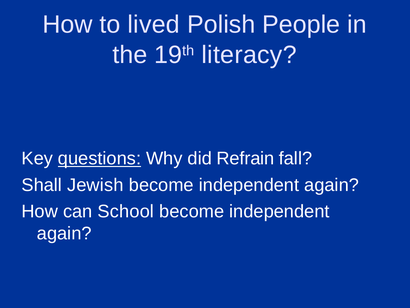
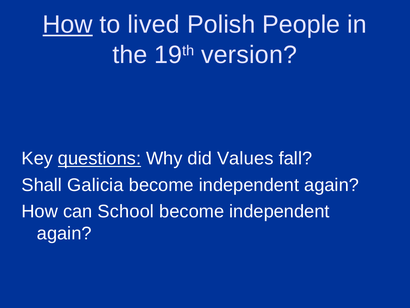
How underline: none -> present (68, 25)
literacy: literacy -> version (249, 55)
Refrain: Refrain -> Values (245, 158)
Jewish: Jewish -> Galicia (95, 185)
